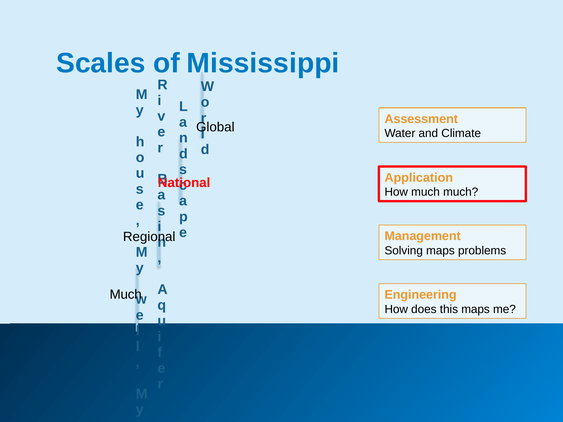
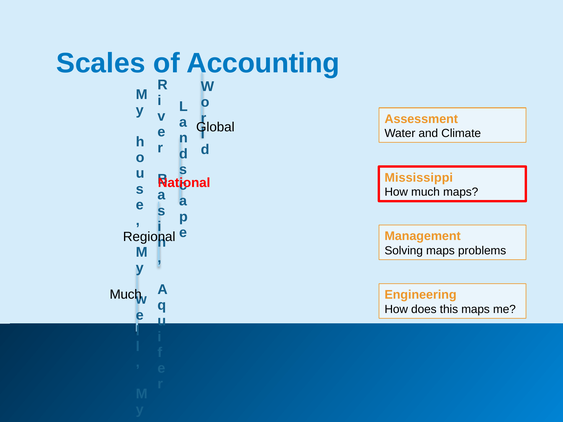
Mississippi: Mississippi -> Accounting (263, 63)
Application: Application -> Mississippi (419, 178)
much much: much -> maps (461, 192)
